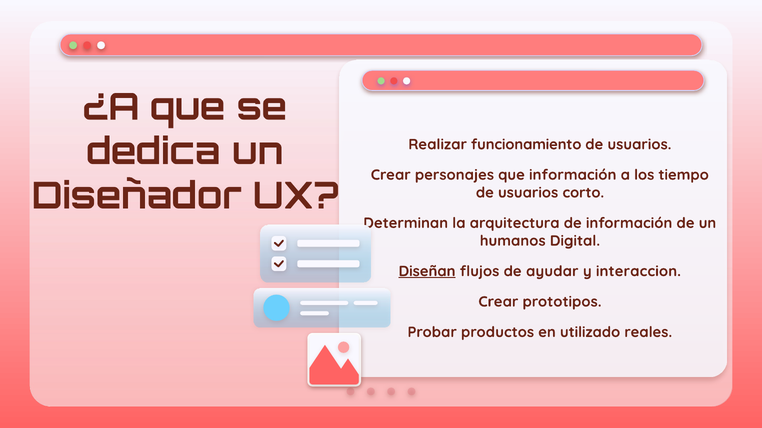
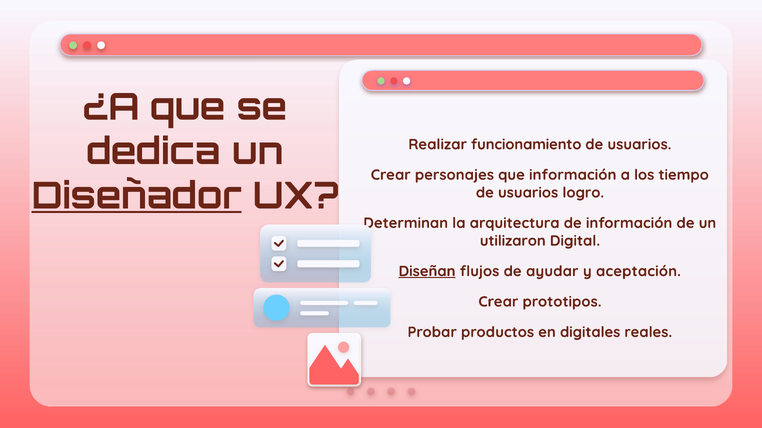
Diseñador underline: none -> present (137, 197)
corto: corto -> logro (583, 193)
humanos: humanos -> utilizaron (513, 241)
interaccion: interaccion -> aceptación (638, 272)
utilizado: utilizado -> digitales (590, 333)
